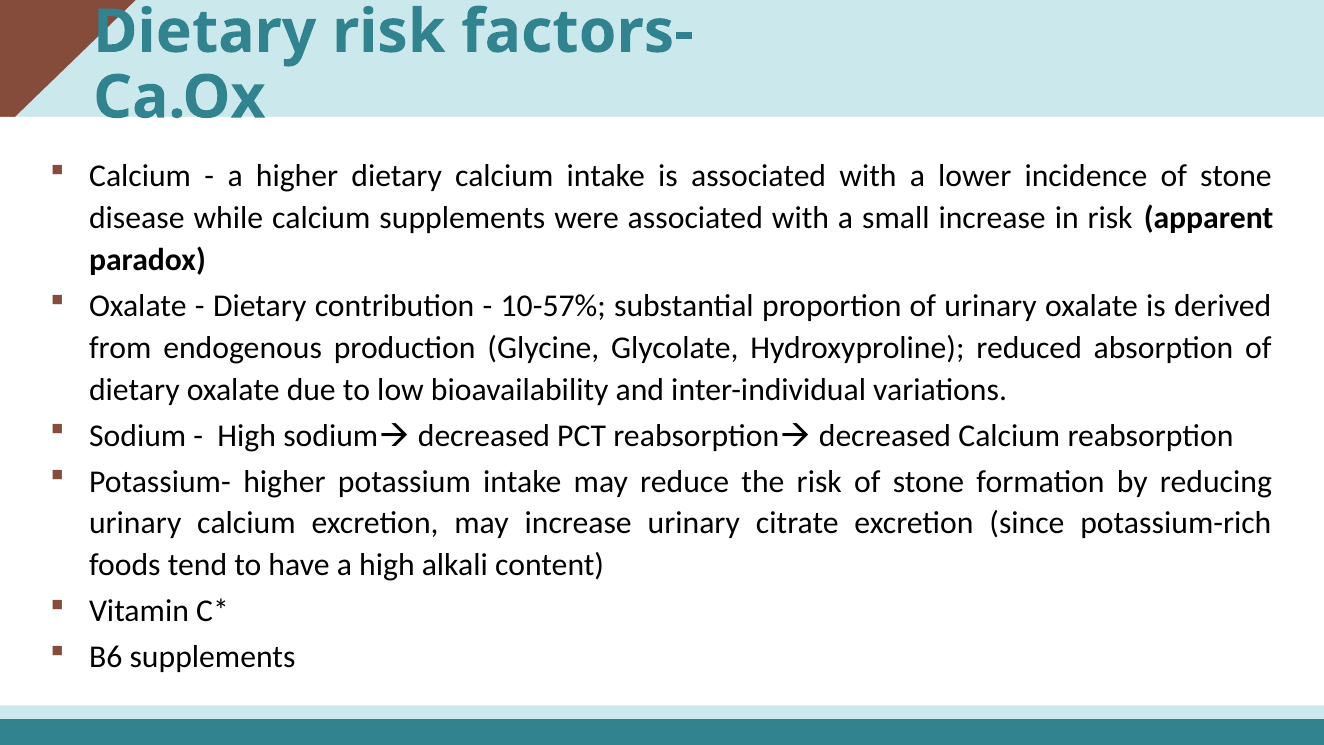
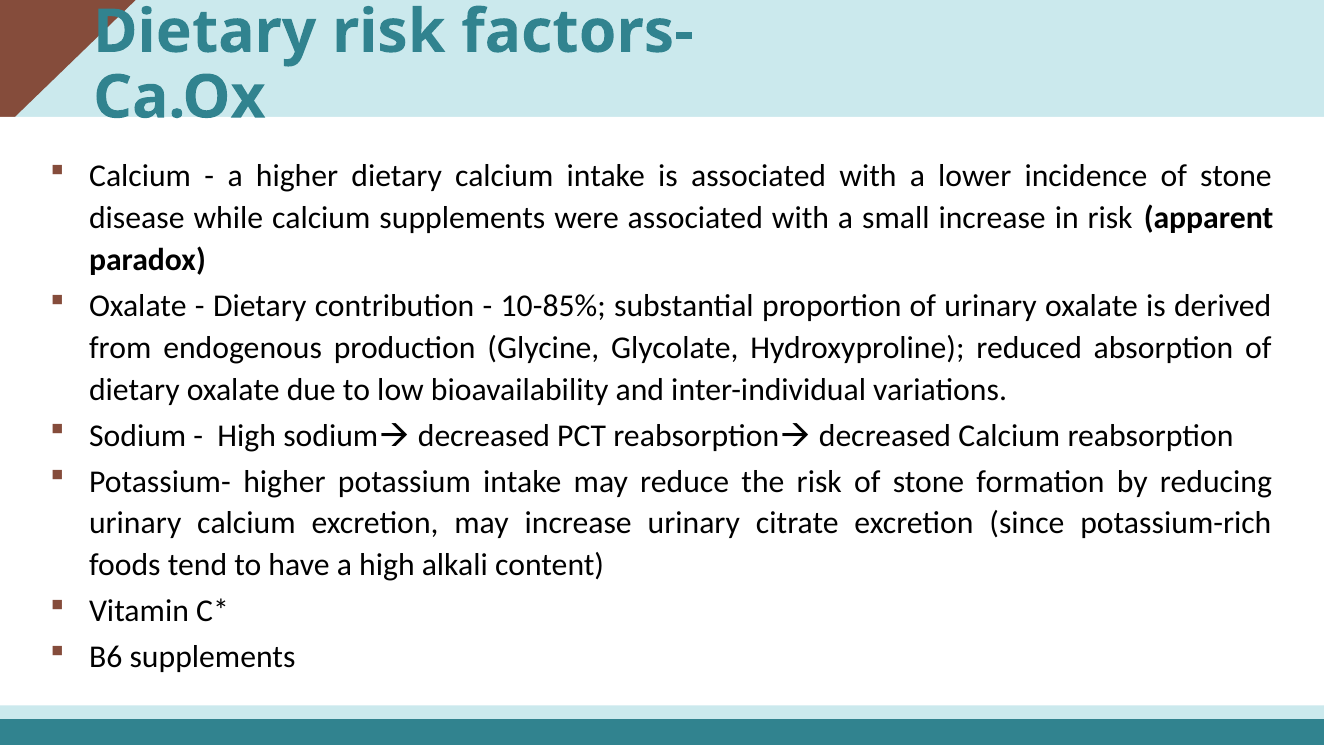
10-57%: 10-57% -> 10-85% (553, 306)
